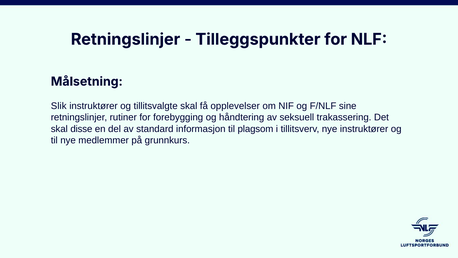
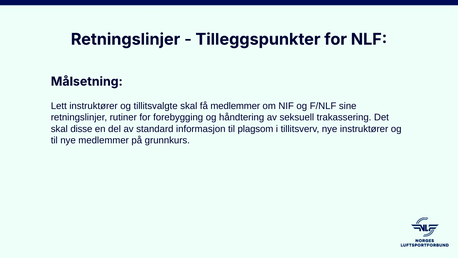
Slik: Slik -> Lett (59, 106)
få opplevelser: opplevelser -> medlemmer (235, 106)
